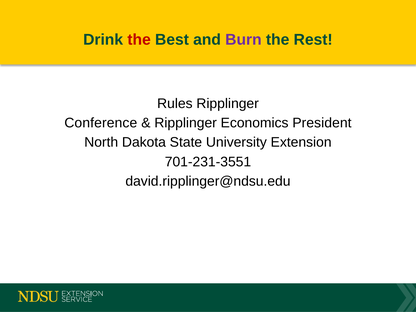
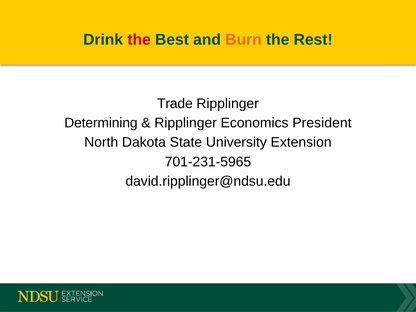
Burn colour: purple -> orange (243, 40)
Rules: Rules -> Trade (175, 104)
Conference: Conference -> Determining (101, 123)
701-231-3551: 701-231-3551 -> 701-231-5965 (208, 162)
